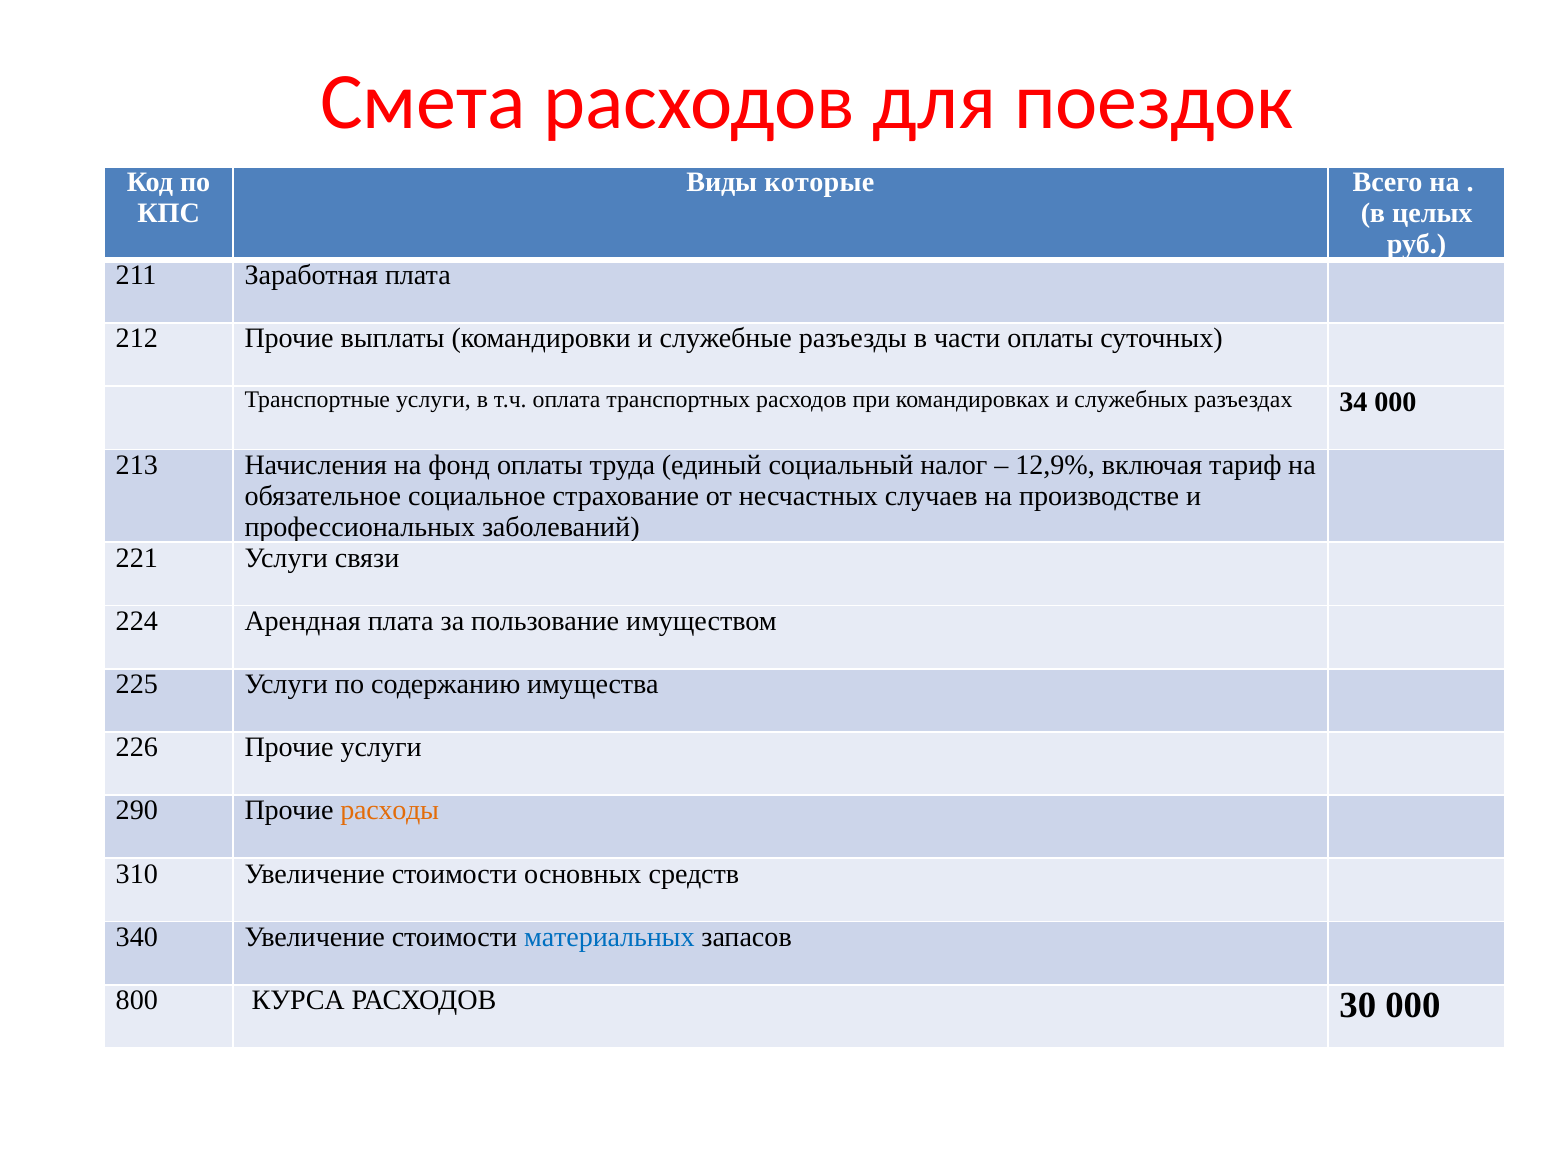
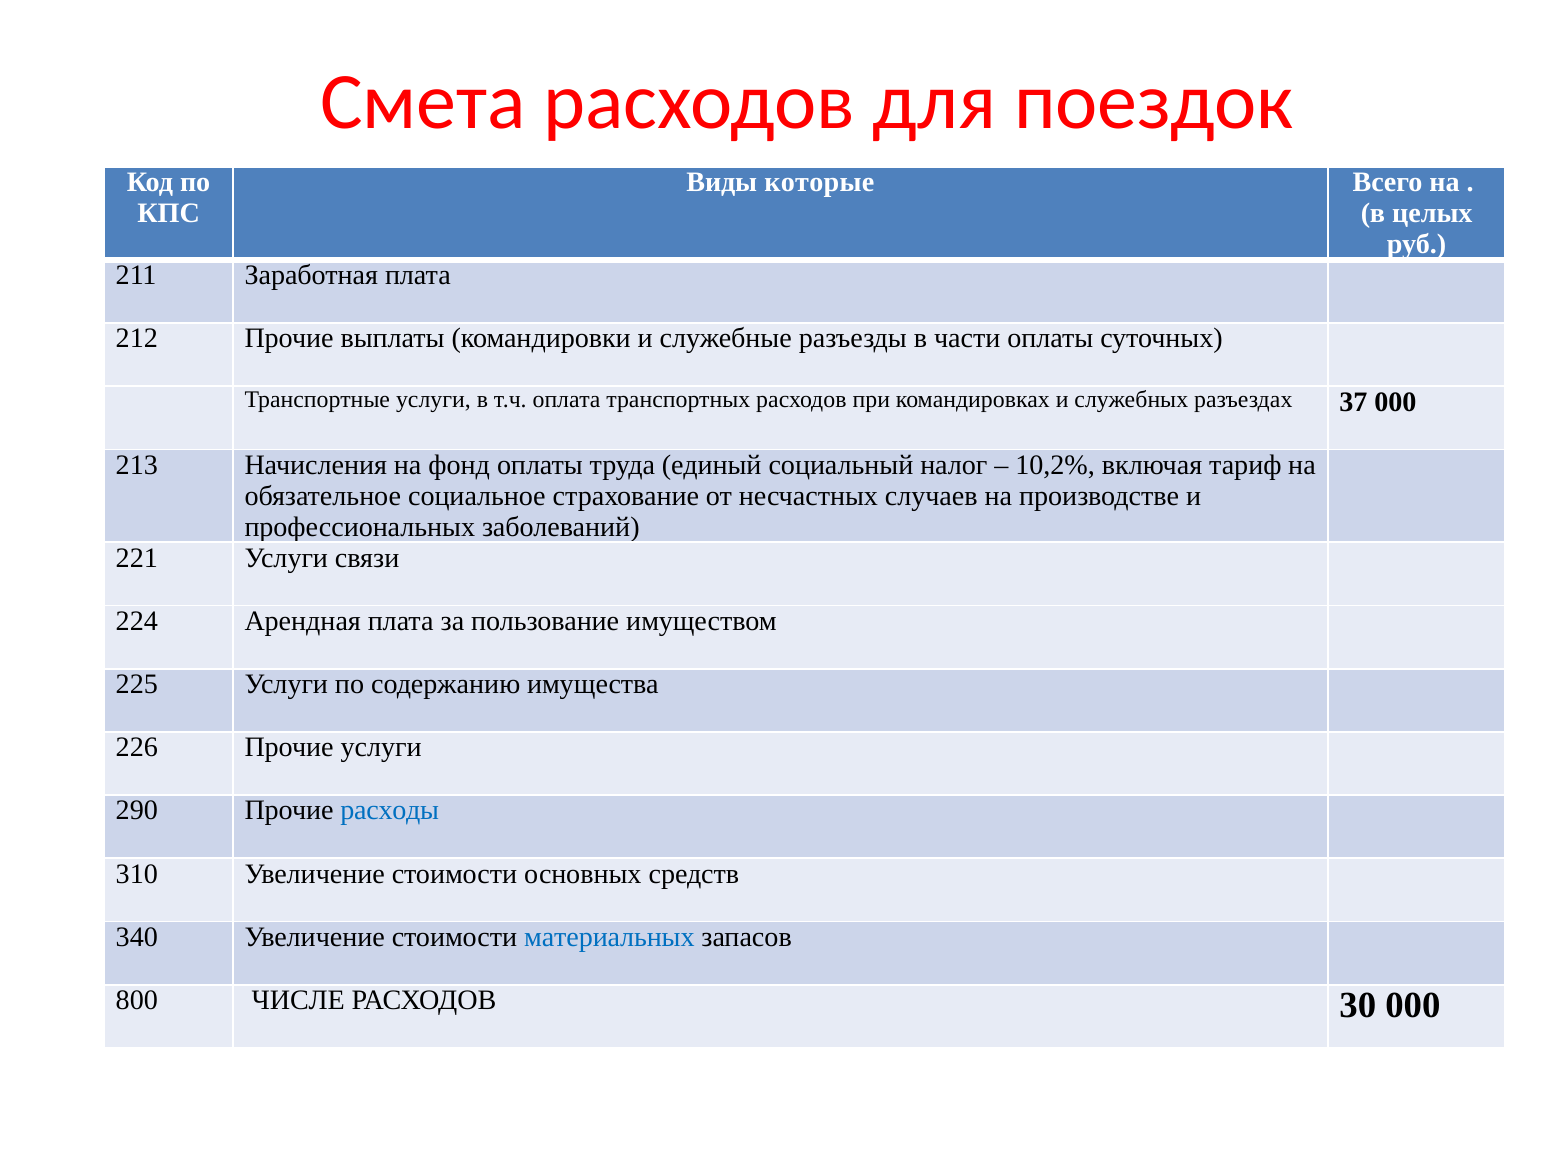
34: 34 -> 37 (1353, 402)
12,9%: 12,9% -> 10,2% (1055, 465)
расходы colour: orange -> blue (390, 811)
КУРСА: КУРСА -> ЧИСЛЕ (298, 1000)
